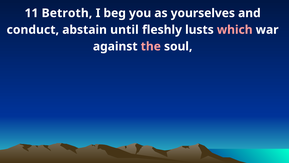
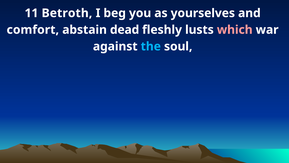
conduct: conduct -> comfort (33, 30)
until: until -> dead (125, 30)
the colour: pink -> light blue (151, 46)
